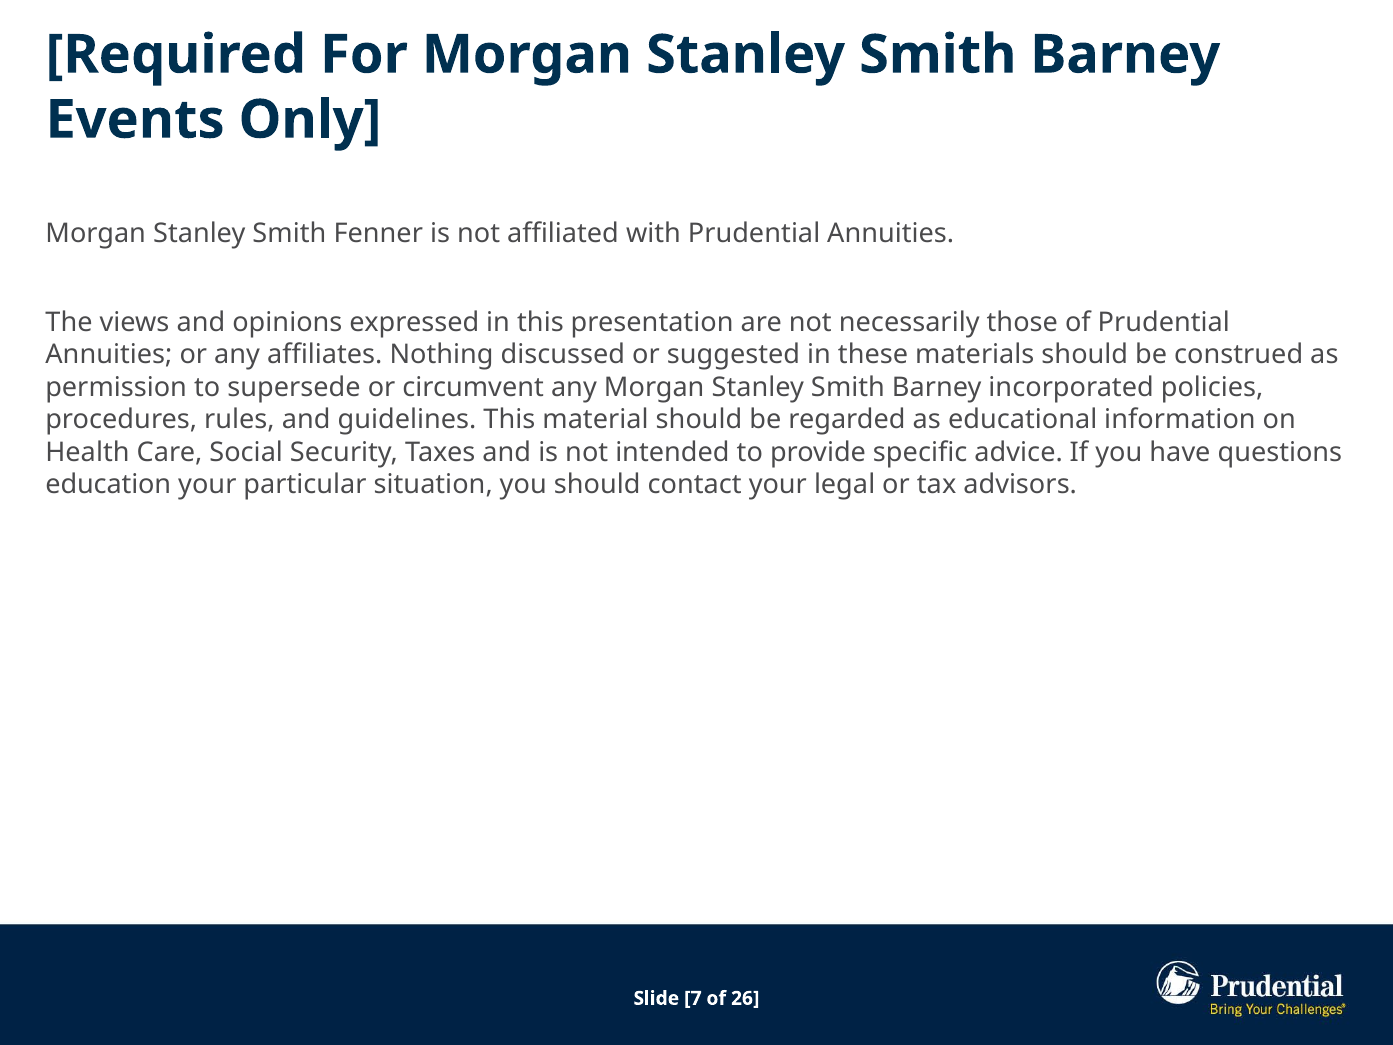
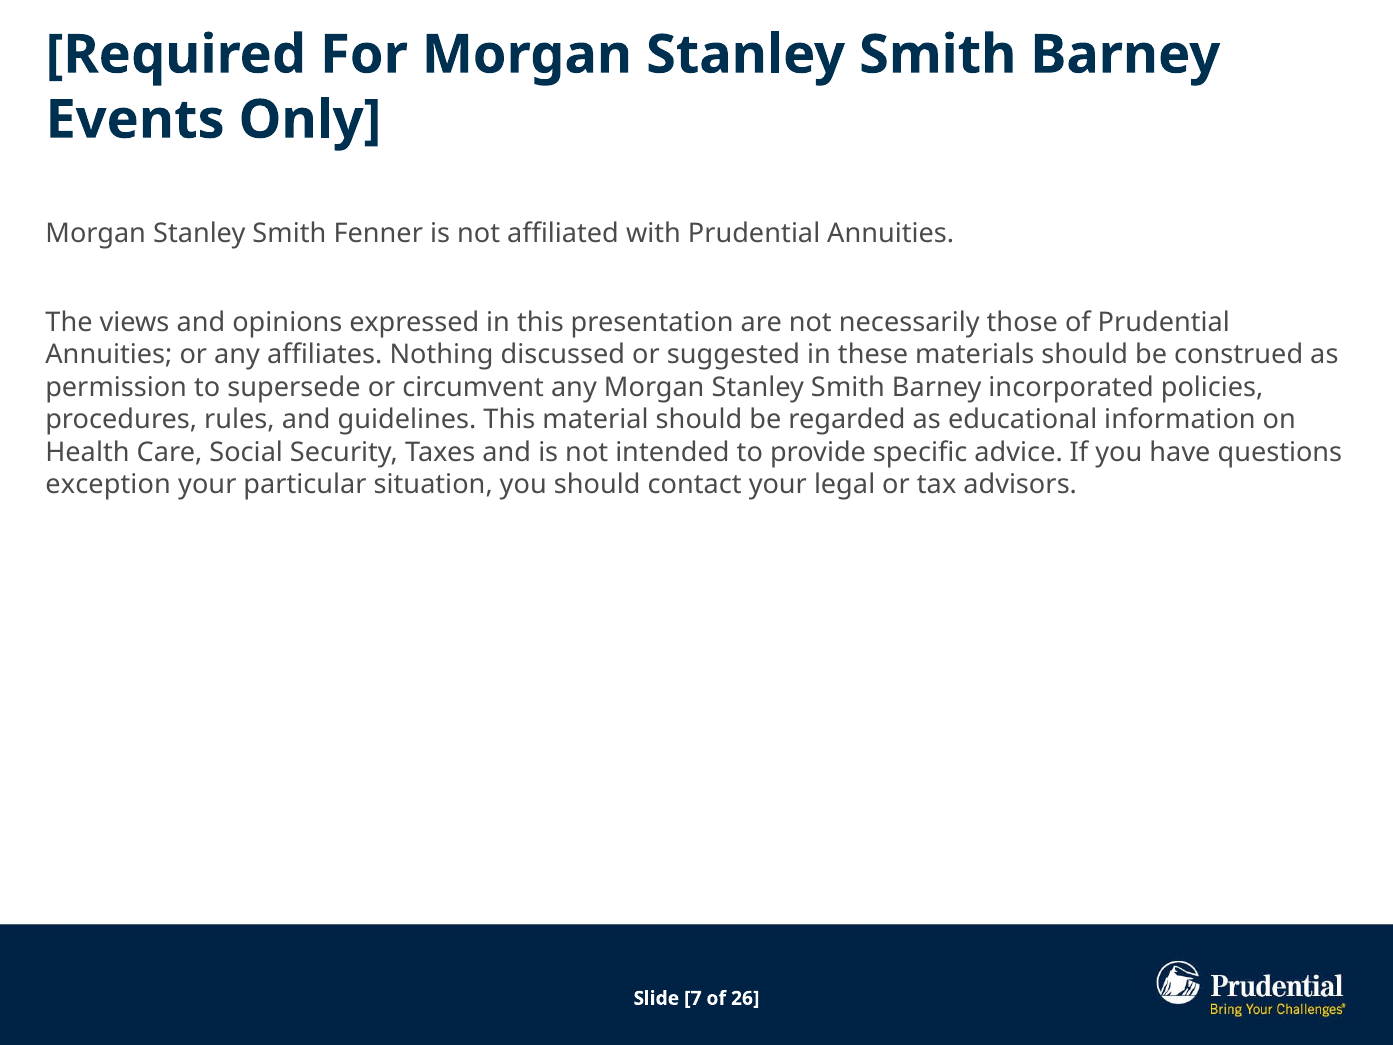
education: education -> exception (108, 485)
